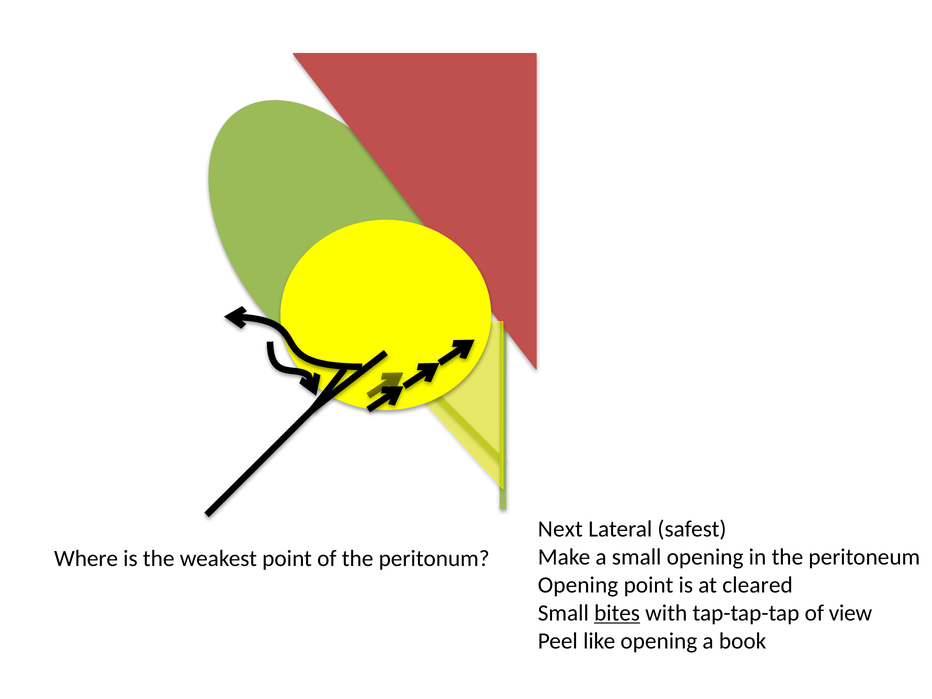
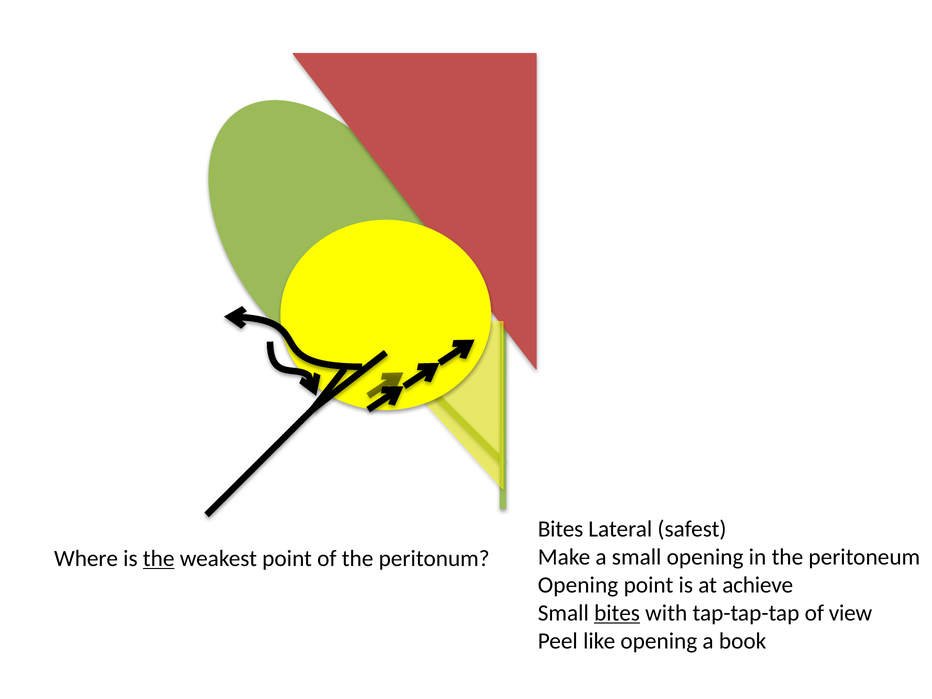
Next: Next -> Bites (561, 529)
the underline: none -> present (159, 558)
cleared: cleared -> achieve (758, 585)
